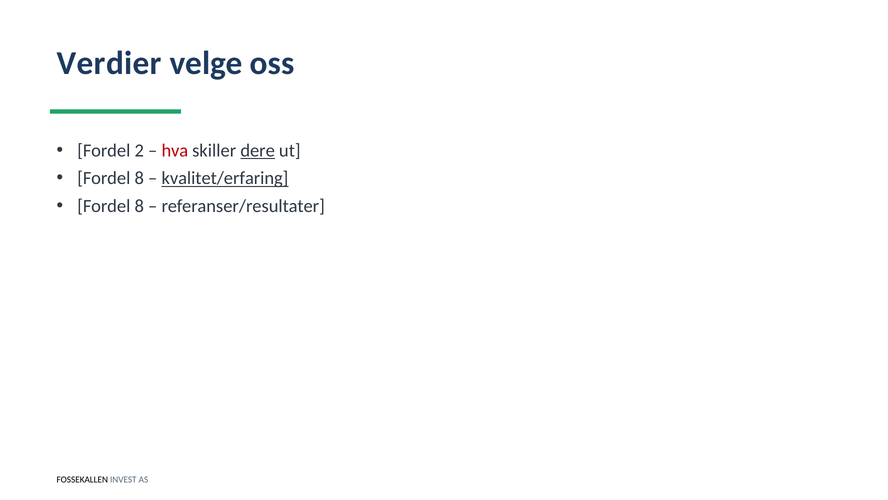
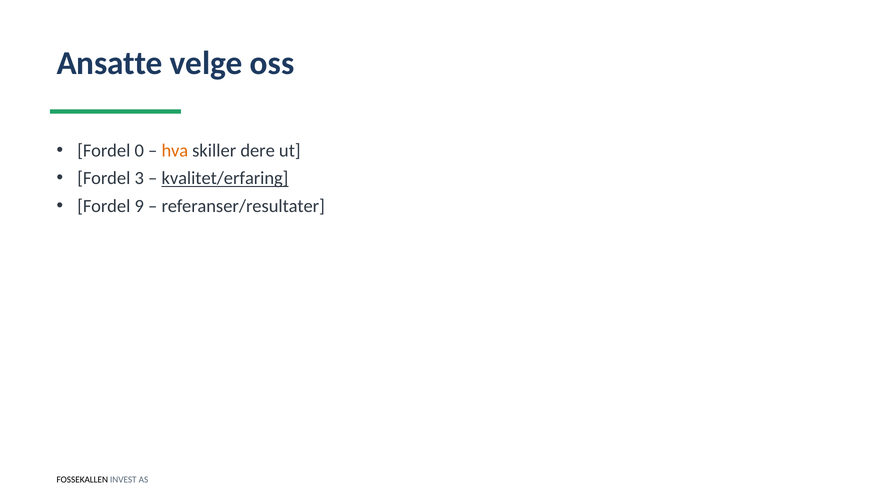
Verdier: Verdier -> Ansatte (110, 63)
2: 2 -> 0 (139, 150)
hva colour: red -> orange (175, 150)
dere underline: present -> none (258, 150)
8: 8 -> 3 (139, 178)
8: 8 -> 9 (139, 206)
